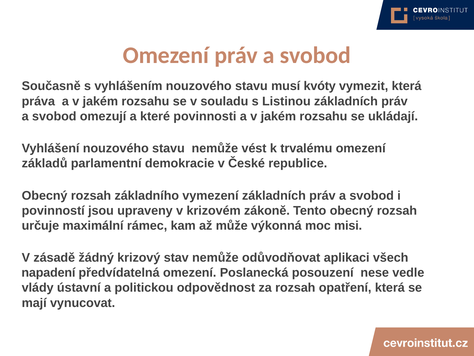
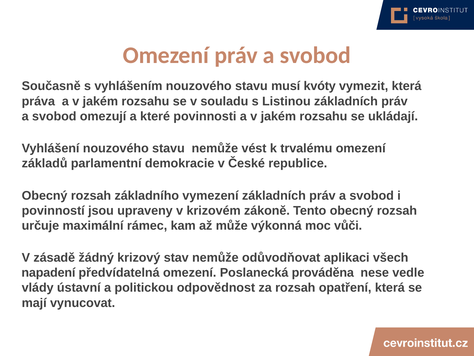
misi: misi -> vůči (348, 225)
posouzení: posouzení -> prováděna (323, 272)
